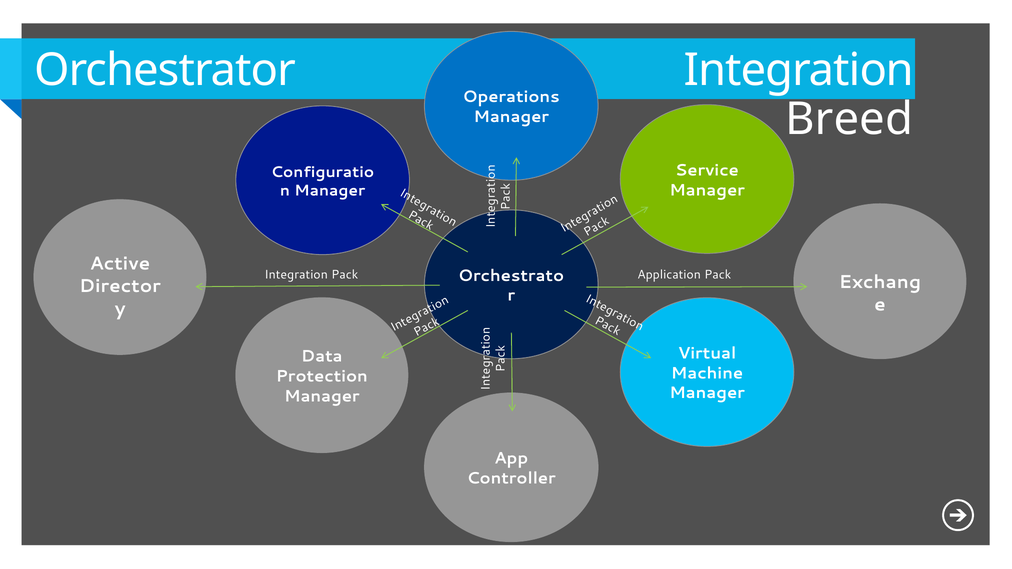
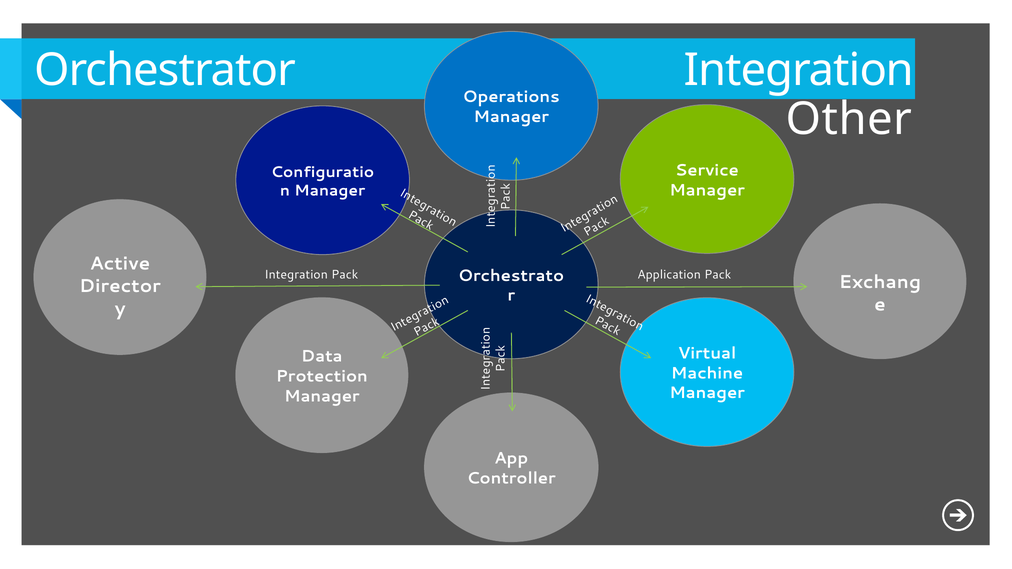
Breed: Breed -> Other (849, 119)
